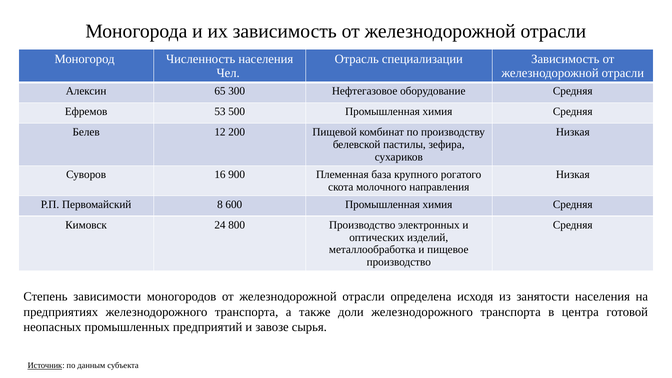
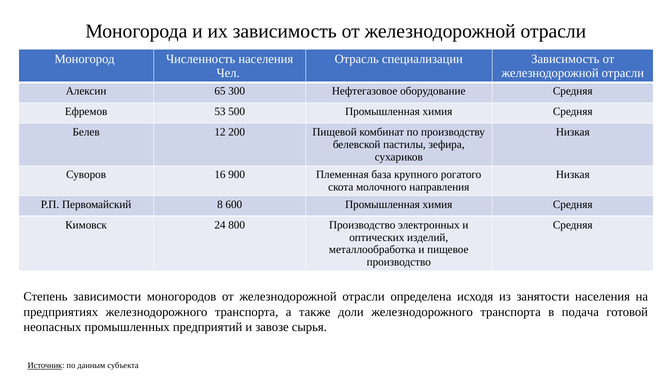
центра: центра -> подача (580, 312)
